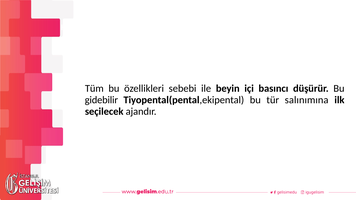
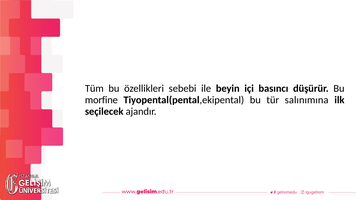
gidebilir: gidebilir -> morfine (101, 100)
